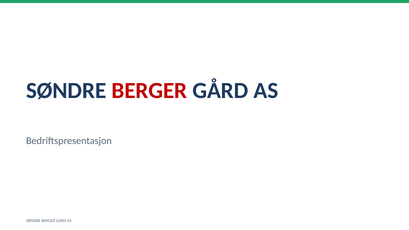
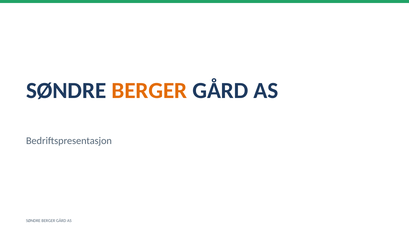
BERGER colour: red -> orange (149, 91)
